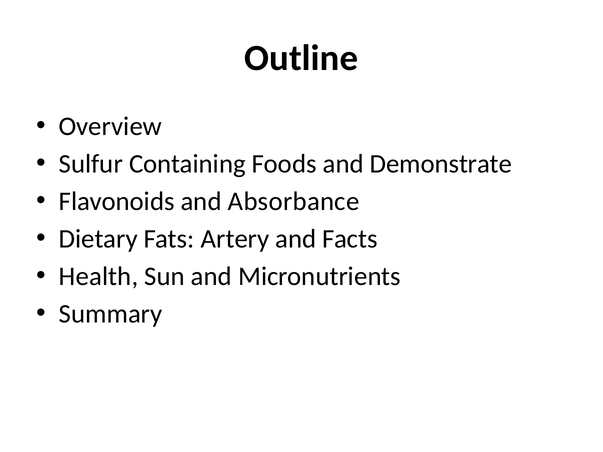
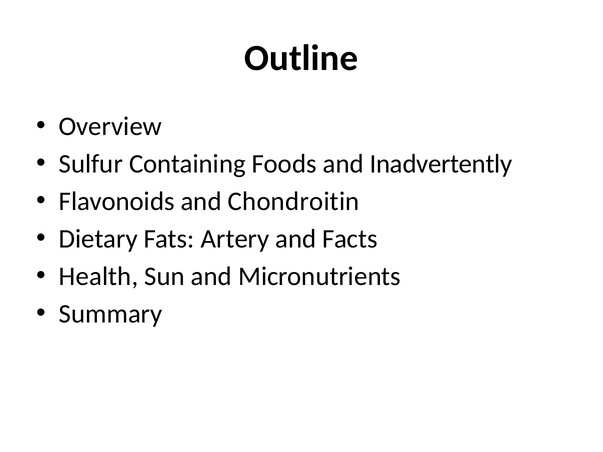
Demonstrate: Demonstrate -> Inadvertently (441, 164)
Absorbance: Absorbance -> Chondroitin (294, 202)
